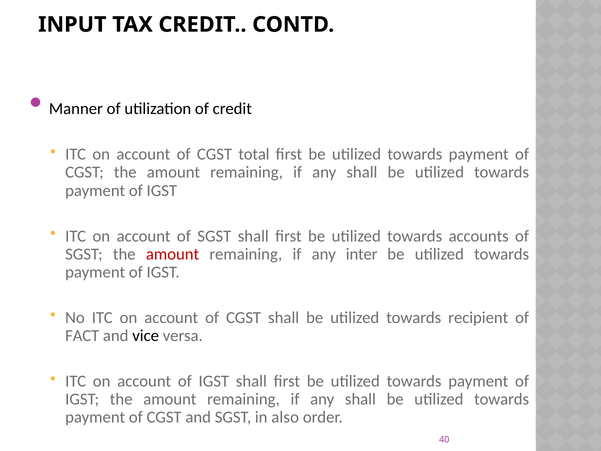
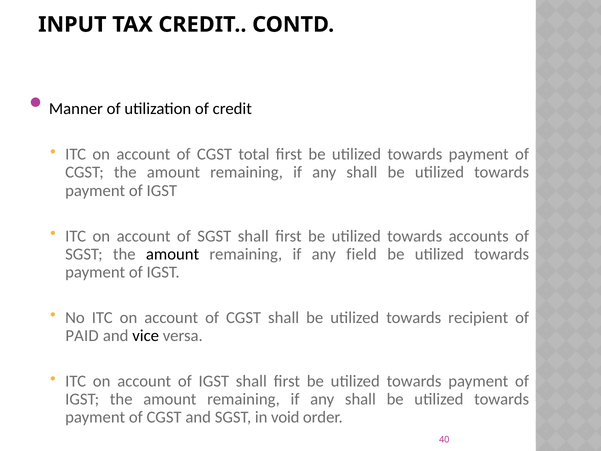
amount colour: red -> black (173, 254)
inter: inter -> field (362, 254)
FACT: FACT -> PAID (82, 336)
also: also -> void (285, 417)
